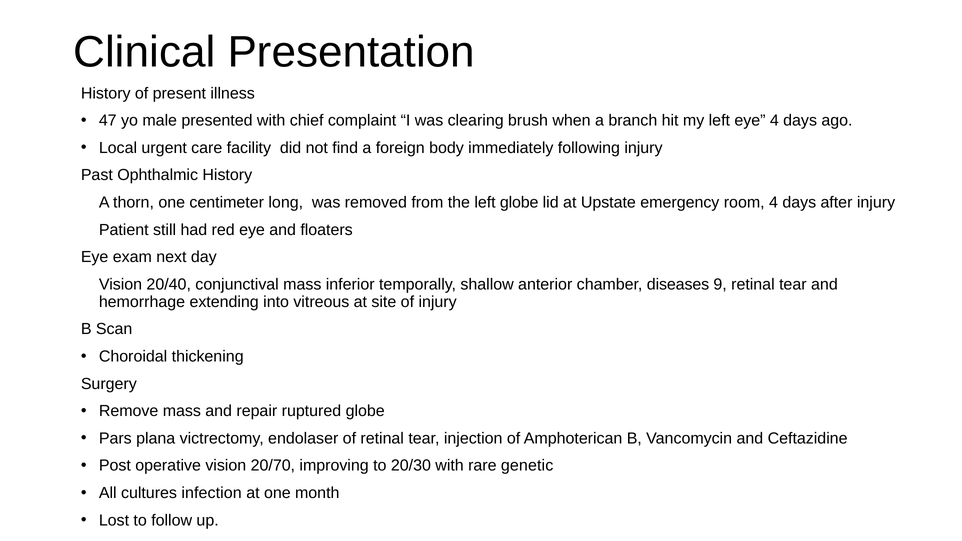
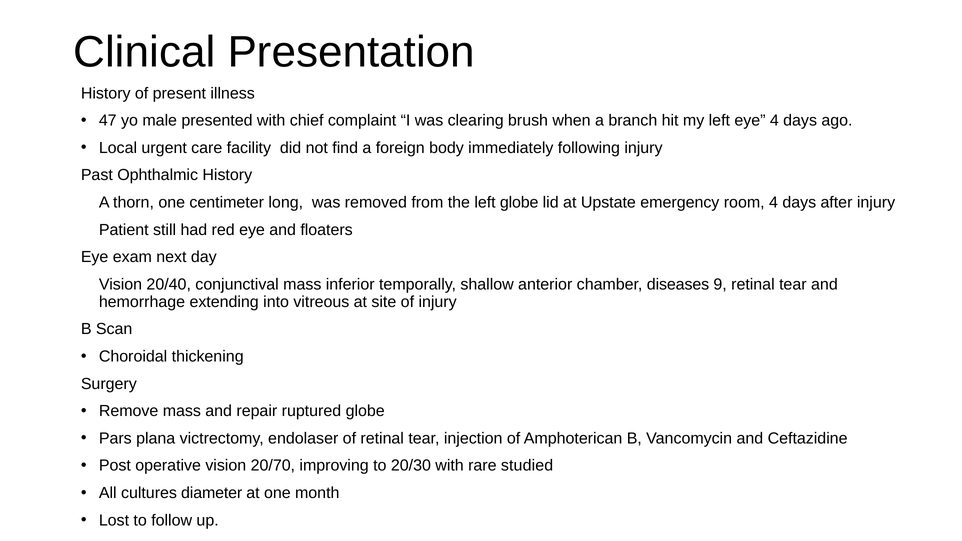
genetic: genetic -> studied (527, 466)
infection: infection -> diameter (212, 493)
